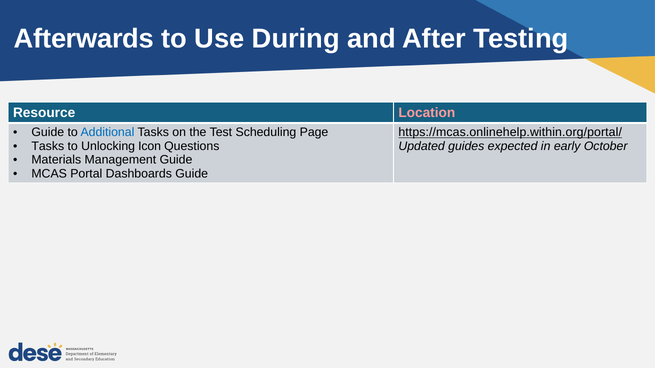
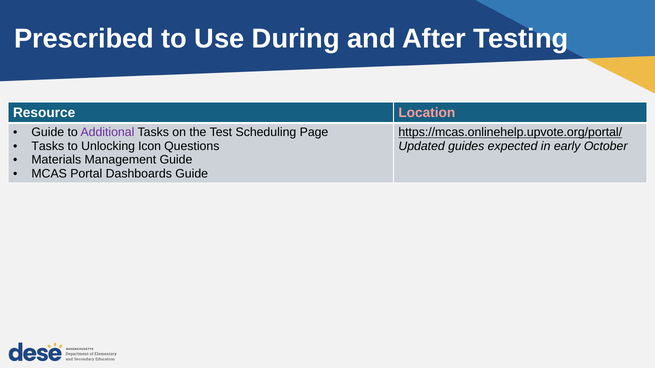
Afterwards: Afterwards -> Prescribed (84, 39)
Additional colour: blue -> purple (107, 133)
https://mcas.onlinehelp.within.org/portal/: https://mcas.onlinehelp.within.org/portal/ -> https://mcas.onlinehelp.upvote.org/portal/ (510, 133)
